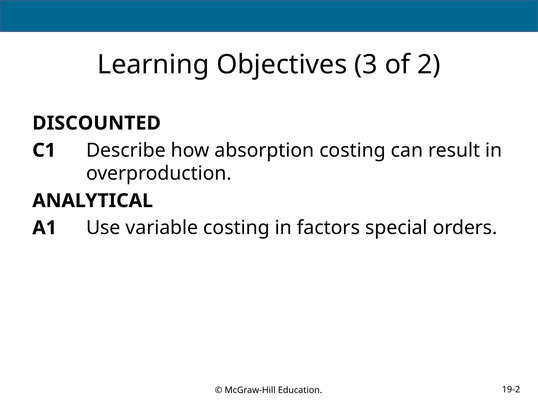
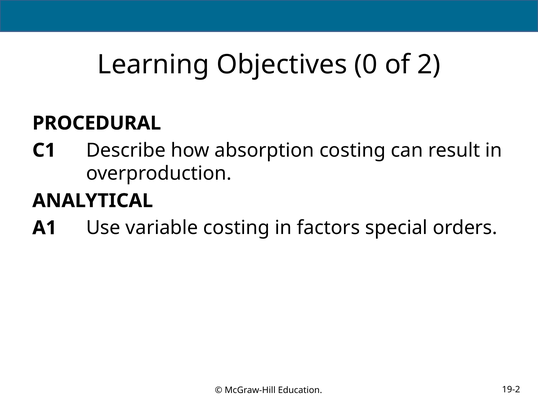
3: 3 -> 0 (366, 65)
DISCOUNTED: DISCOUNTED -> PROCEDURAL (97, 123)
